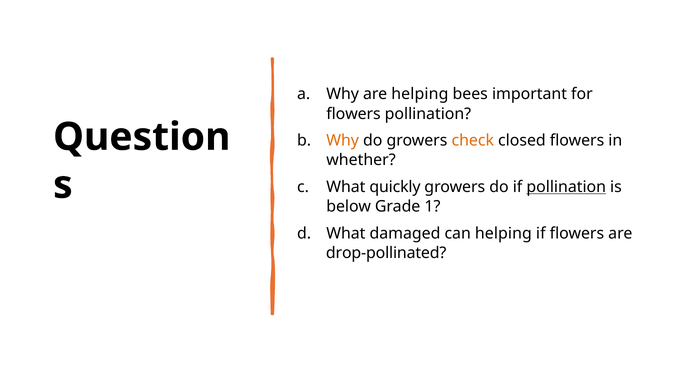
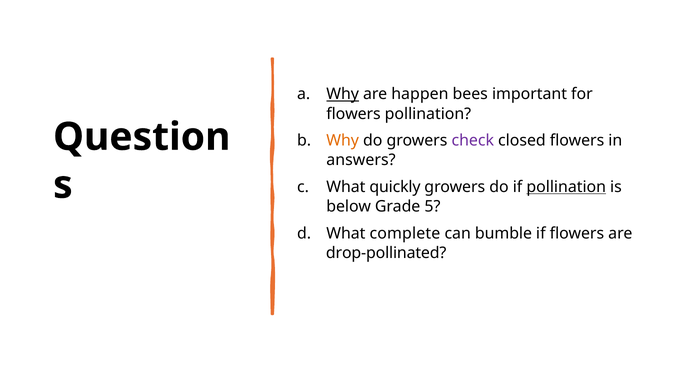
Why underline: none -> present (343, 94)
are helping: helping -> happen (420, 94)
check colour: orange -> purple (473, 140)
whether: whether -> answers (361, 160)
1: 1 -> 5 (432, 206)
damaged: damaged -> complete (405, 233)
can helping: helping -> bumble (503, 233)
